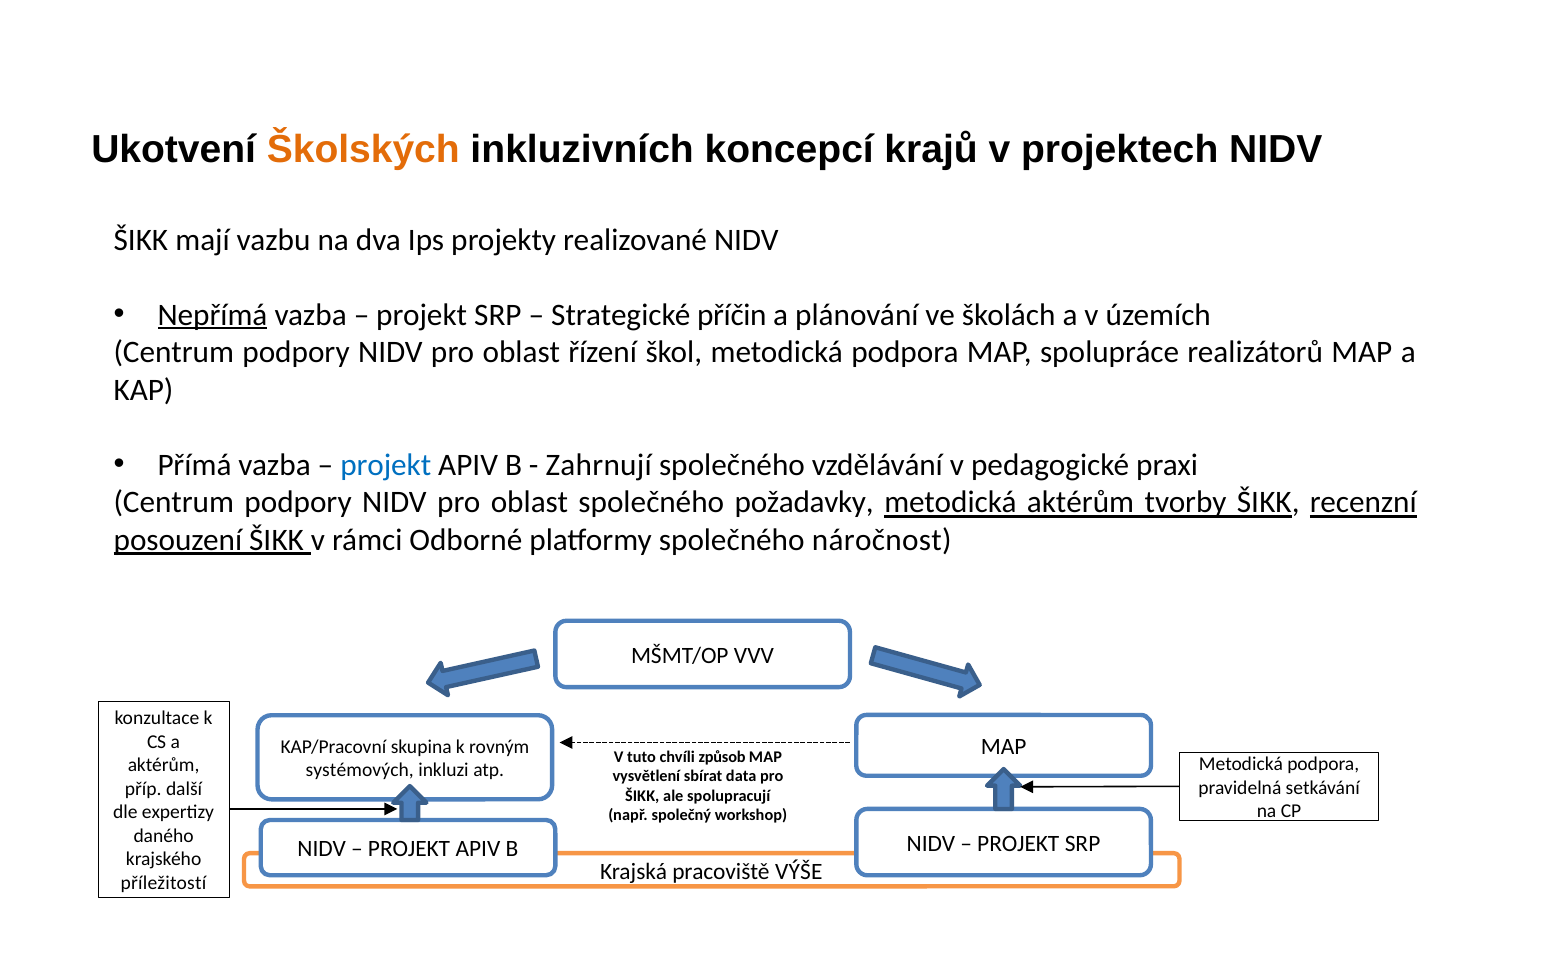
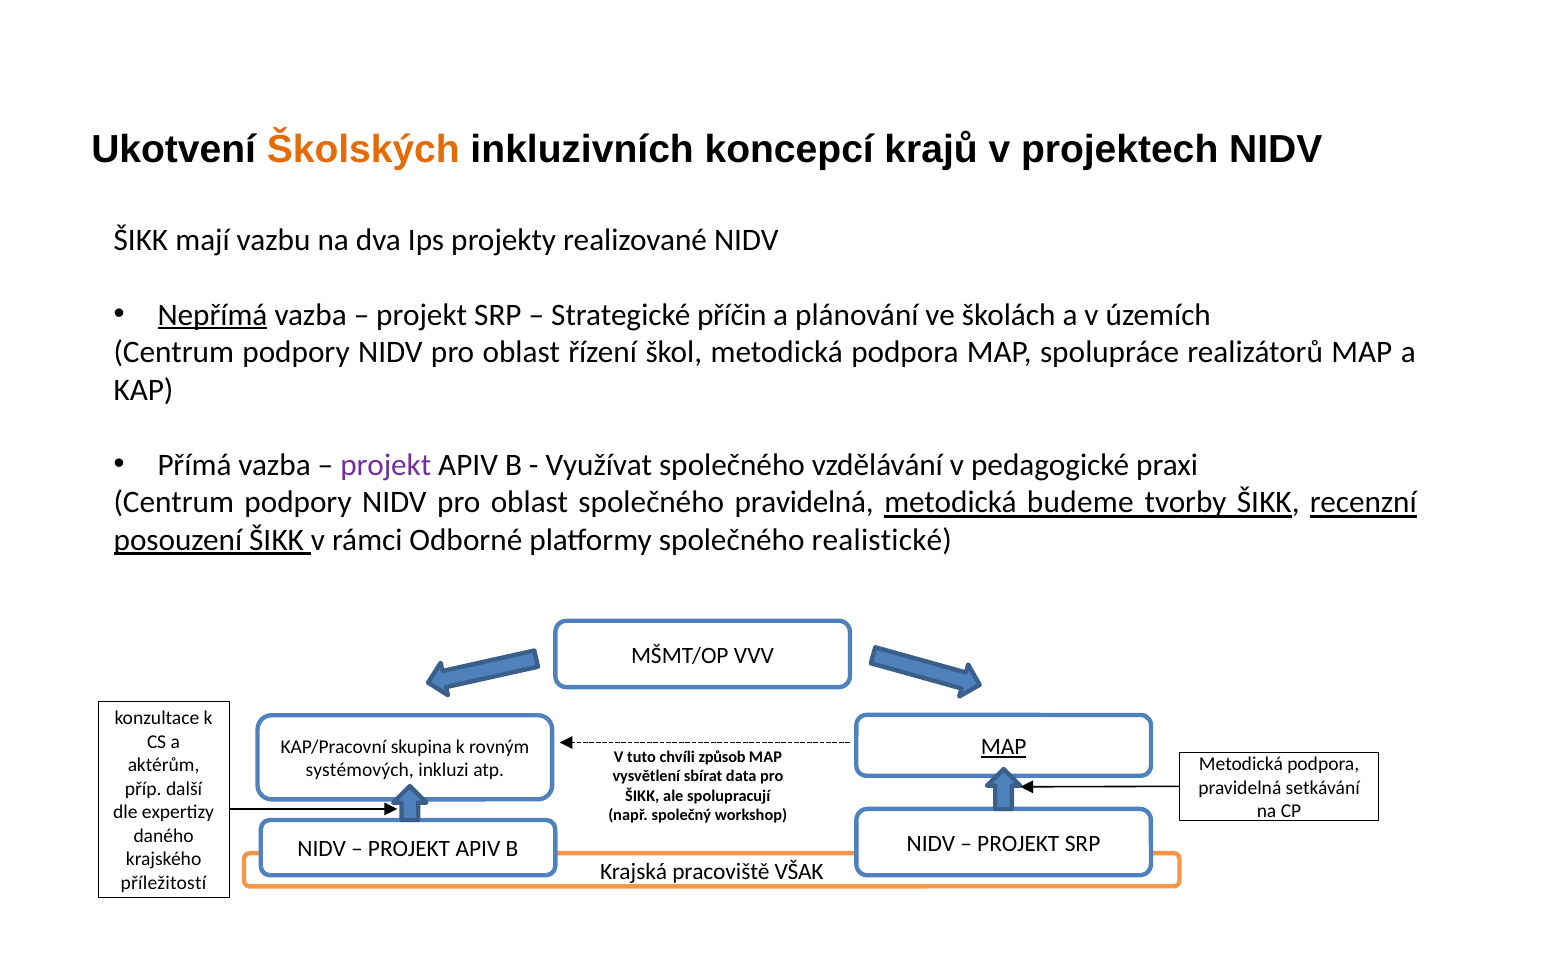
projekt colour: blue -> purple (386, 465)
Zahrnují: Zahrnují -> Využívat (599, 465)
společného požadavky: požadavky -> pravidelná (804, 503)
metodická aktérům: aktérům -> budeme (1080, 503)
náročnost: náročnost -> realistické (882, 540)
MAP underline: none -> present (1004, 747)
VÝŠE: VÝŠE -> VŠAK (799, 872)
